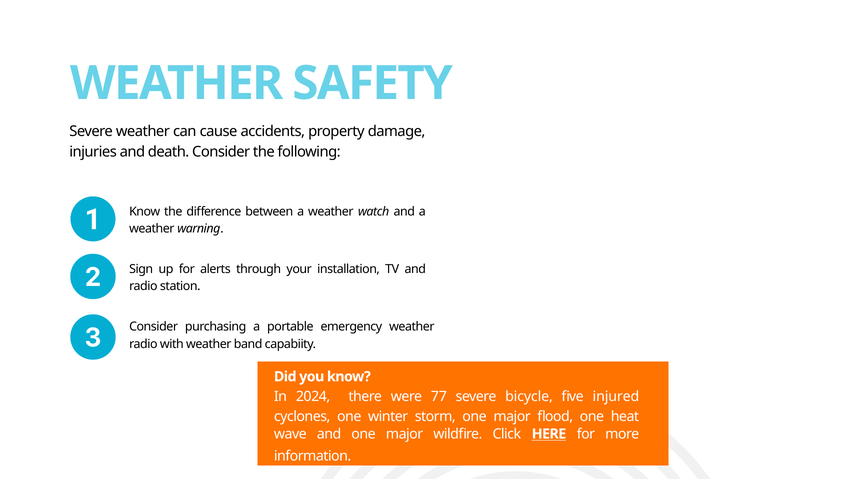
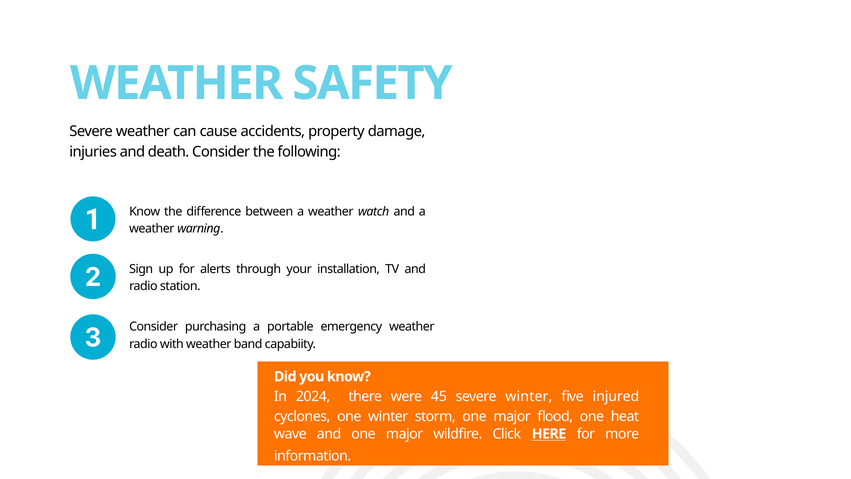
77: 77 -> 45 (439, 396)
severe bicycle: bicycle -> winter (529, 396)
